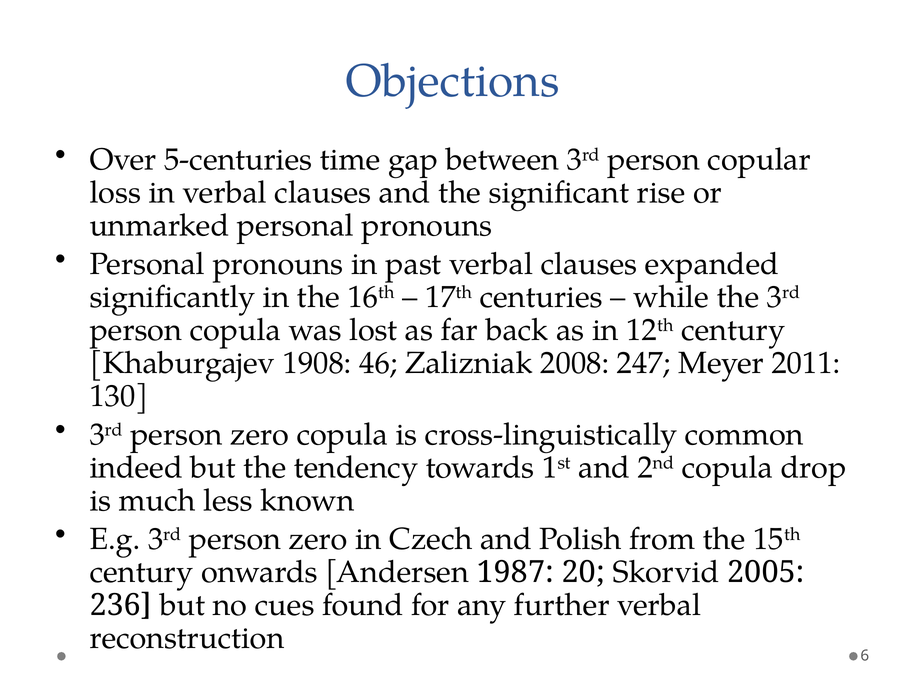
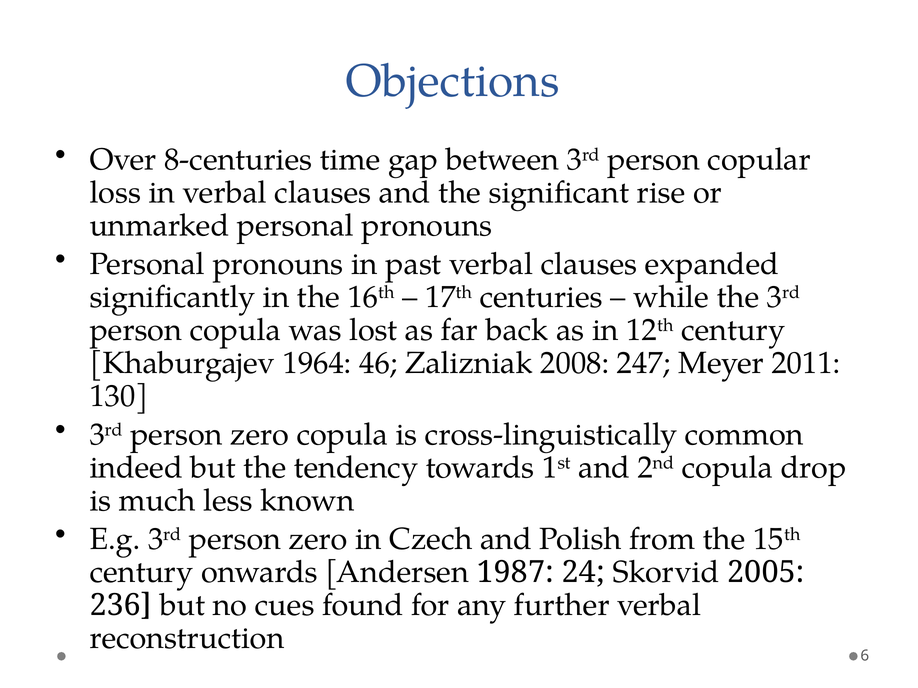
5-centuries: 5-centuries -> 8-centuries (238, 160)
1908: 1908 -> 1964 (317, 363)
20: 20 -> 24 (583, 573)
